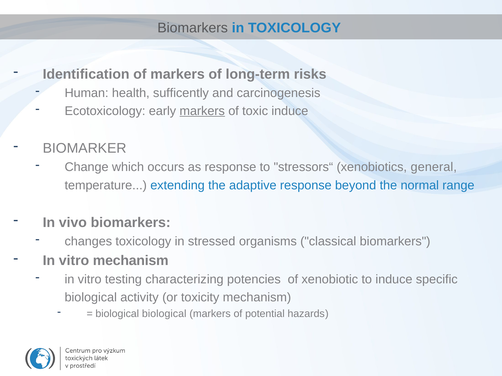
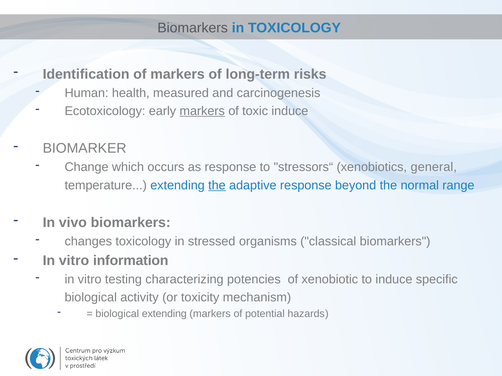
sufficently: sufficently -> measured (181, 93)
the underline: none -> present (217, 185)
vitro mechanism: mechanism -> information (131, 261)
biological biological: biological -> extending (164, 314)
